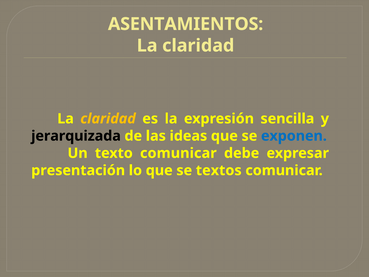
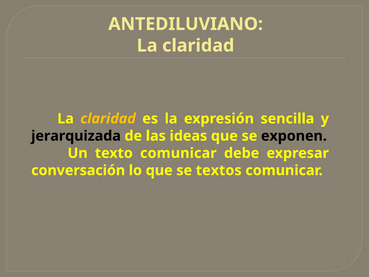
ASENTAMIENTOS: ASENTAMIENTOS -> ANTEDILUVIANO (186, 24)
exponen colour: blue -> black (294, 136)
presentación: presentación -> conversación (78, 170)
